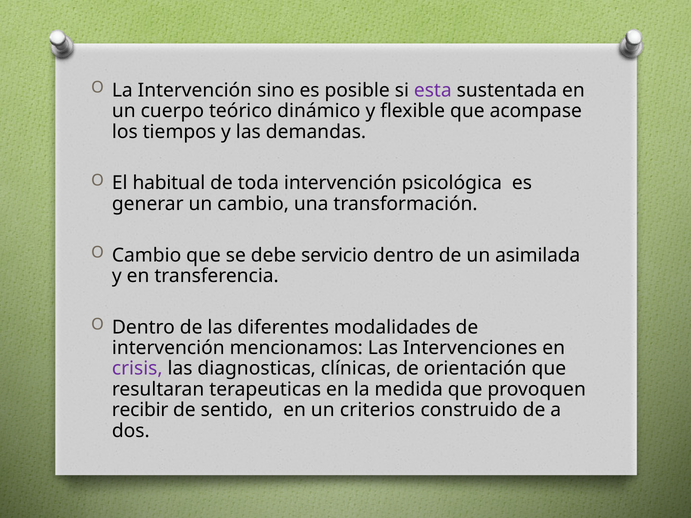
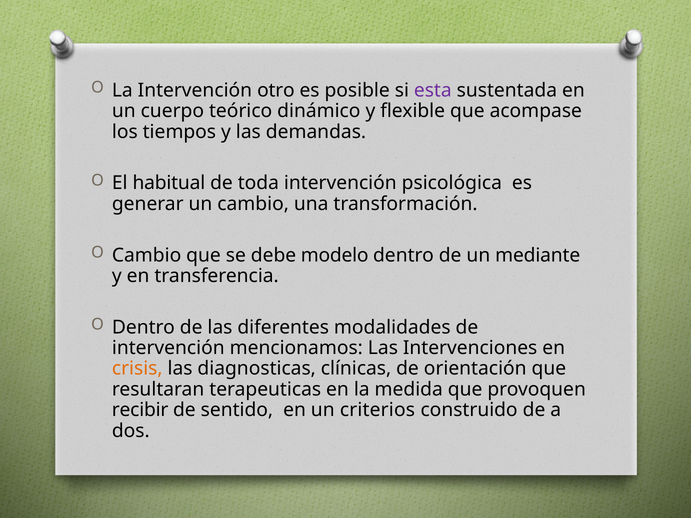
sino: sino -> otro (276, 90)
servicio: servicio -> modelo (335, 255)
asimilada: asimilada -> mediante (538, 255)
crisis colour: purple -> orange (137, 369)
